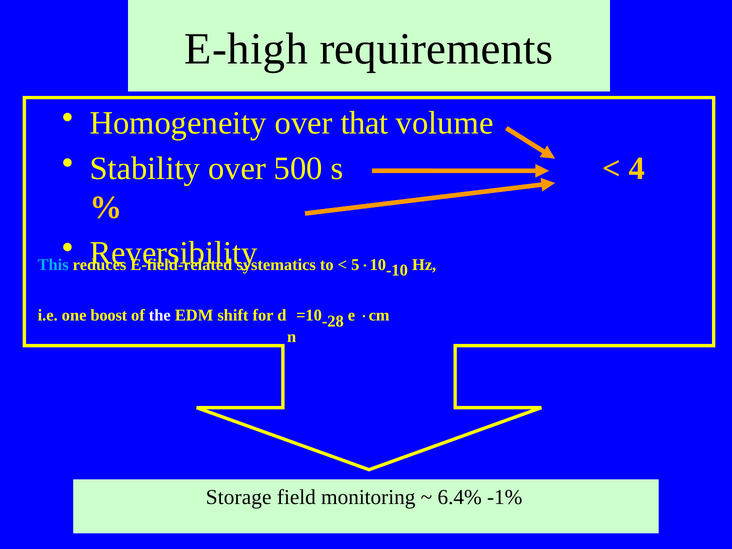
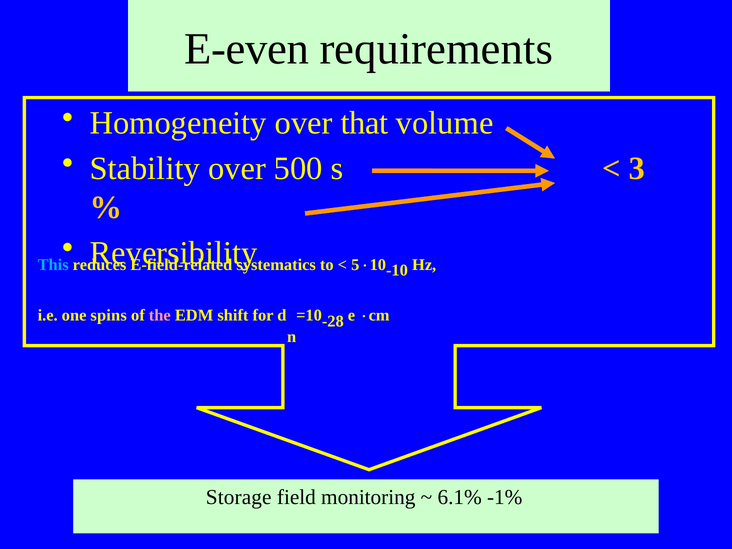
E-high: E-high -> E-even (247, 49)
4: 4 -> 3 (637, 169)
boost: boost -> spins (109, 315)
the colour: white -> pink (160, 315)
6.4%: 6.4% -> 6.1% (460, 497)
